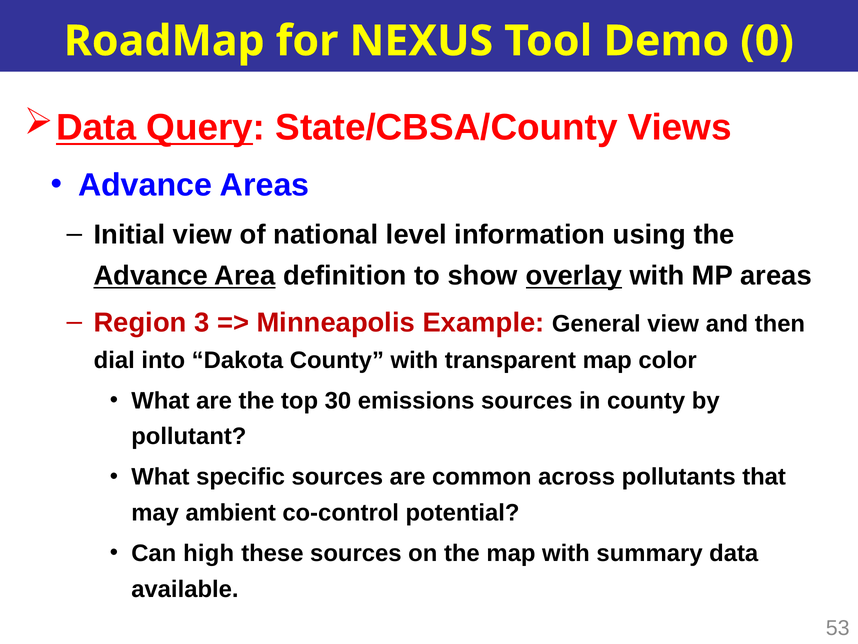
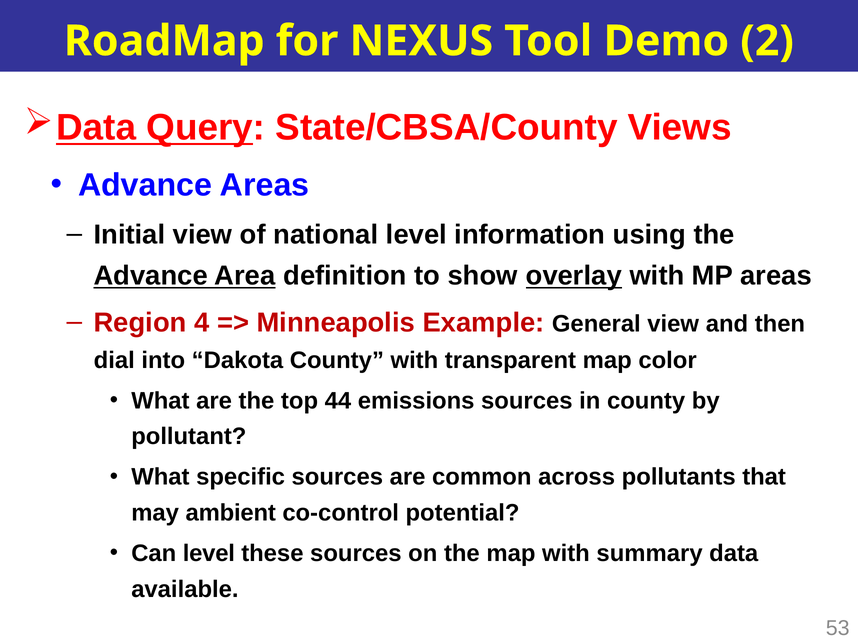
0: 0 -> 2 (767, 41)
3: 3 -> 4 (202, 322)
30: 30 -> 44 (338, 400)
Can high: high -> level (209, 553)
